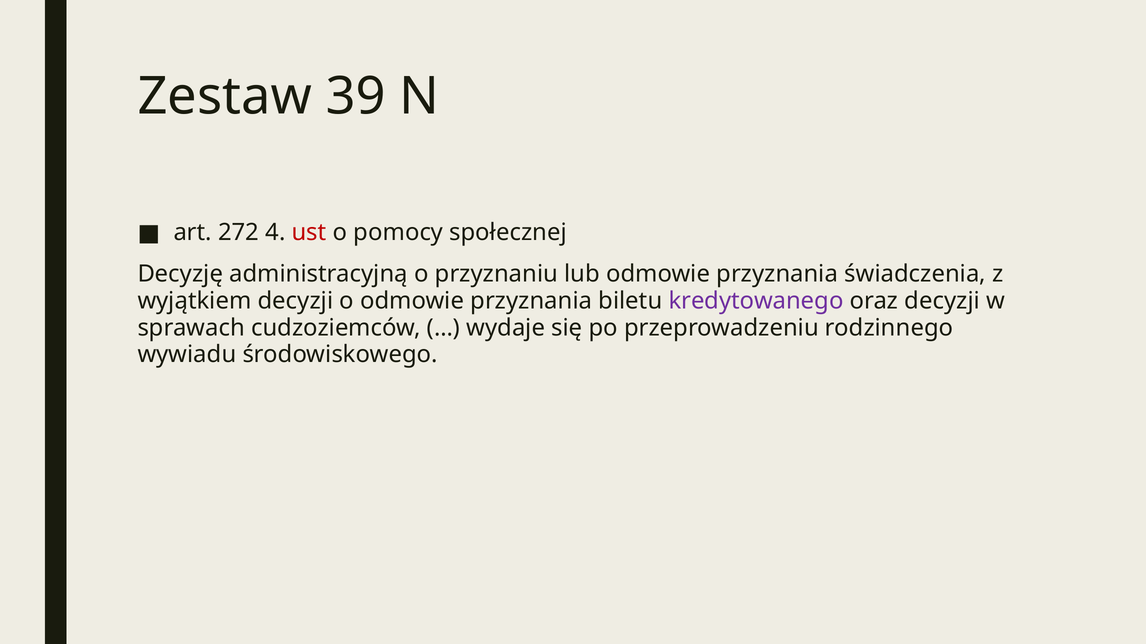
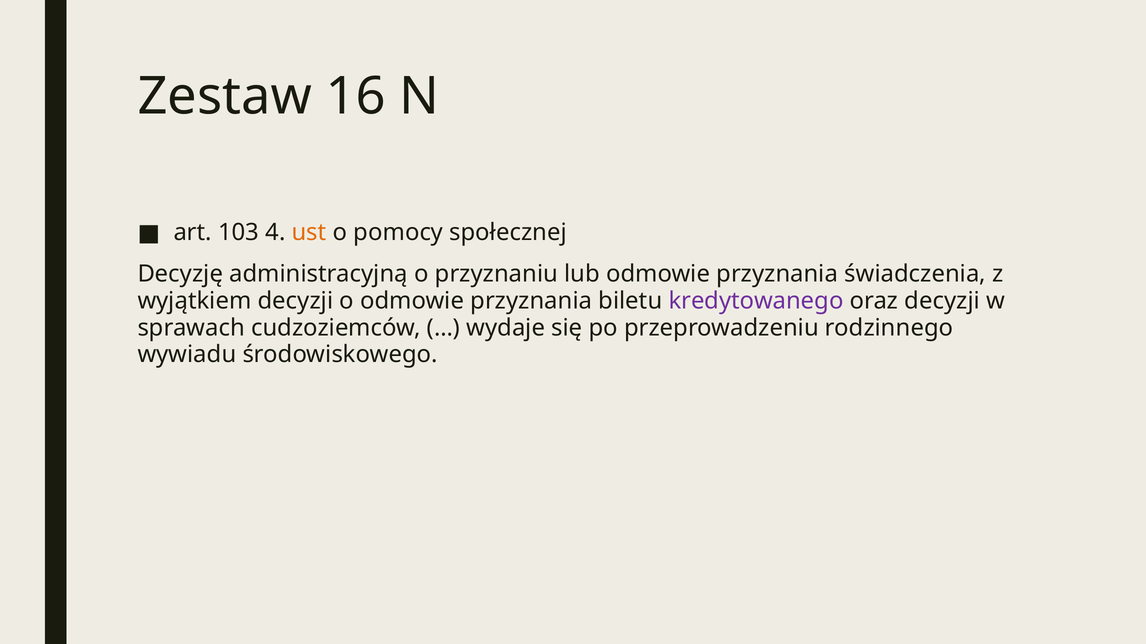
39: 39 -> 16 (356, 96)
272: 272 -> 103 (239, 233)
ust colour: red -> orange (309, 233)
